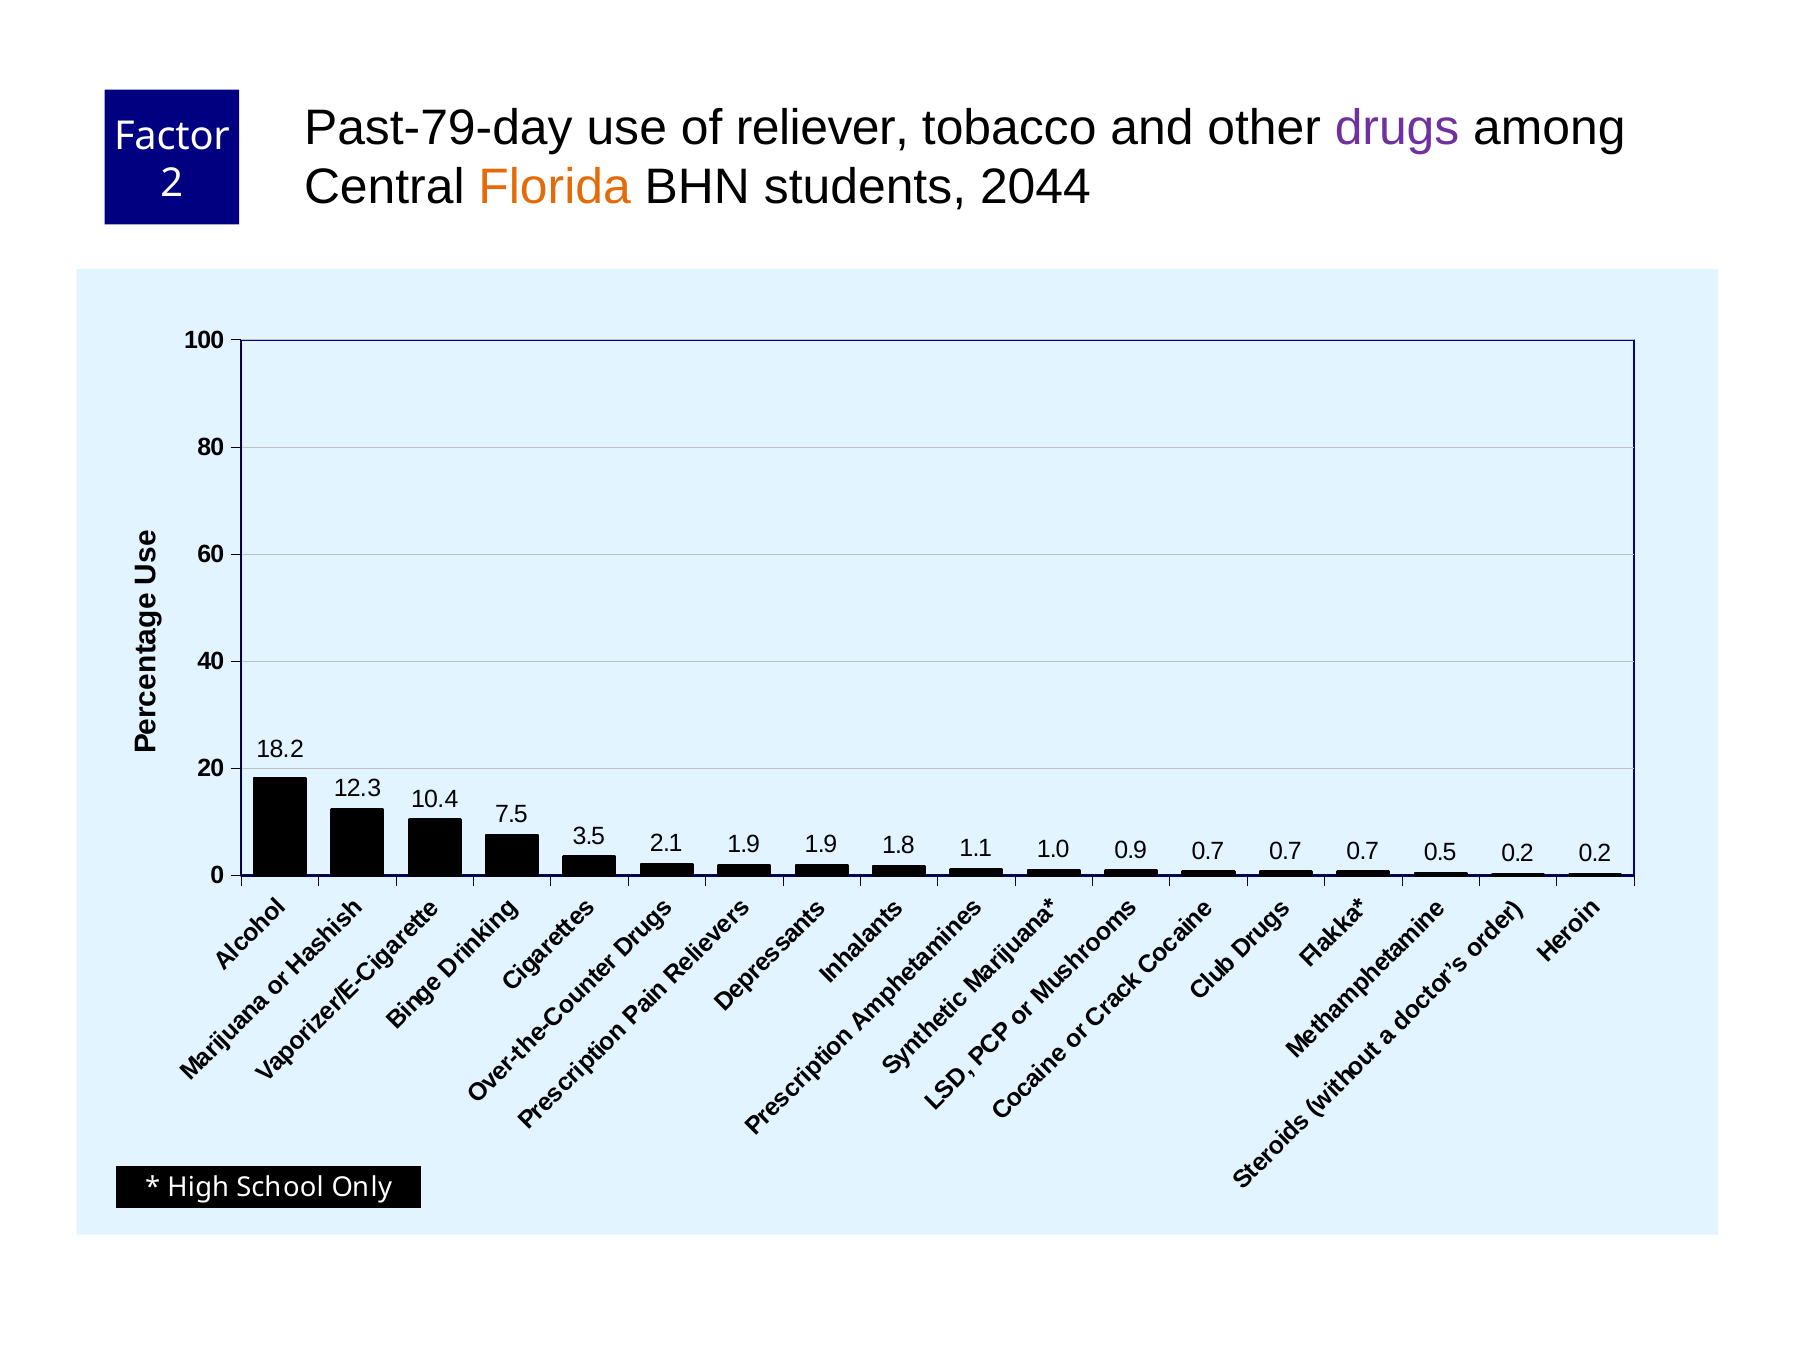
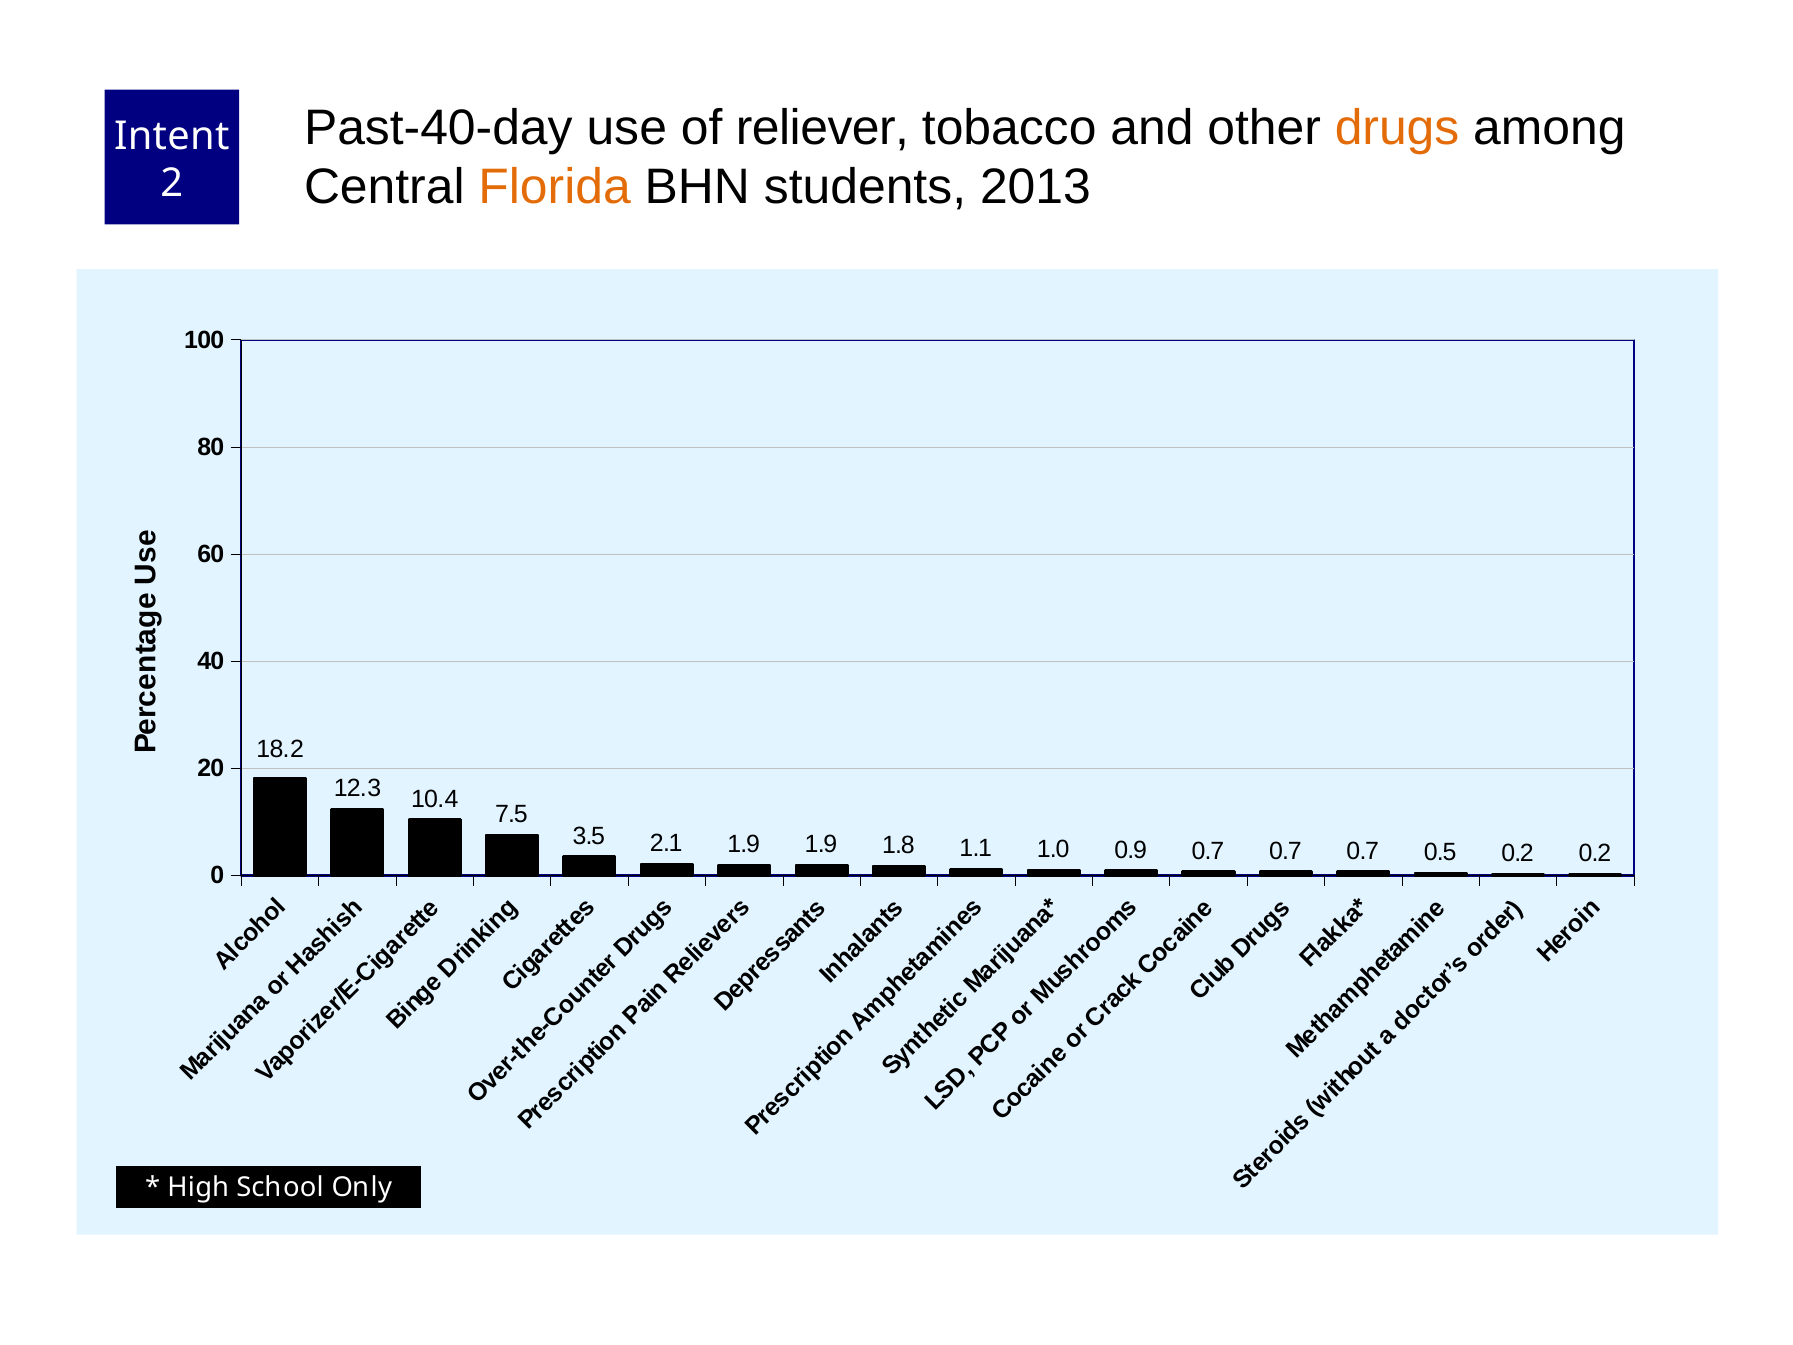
Past-79-day: Past-79-day -> Past-40-day (438, 128)
drugs colour: purple -> orange (1397, 128)
Factor: Factor -> Intent (172, 136)
2044: 2044 -> 2013 (1035, 187)
